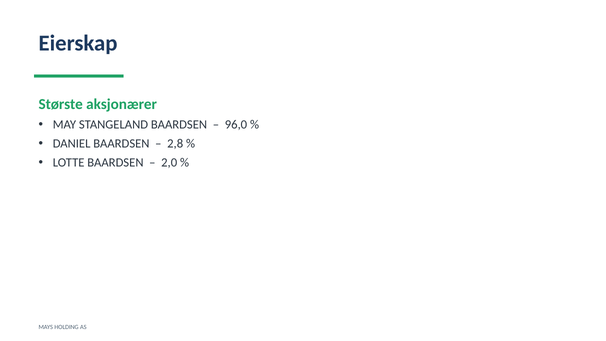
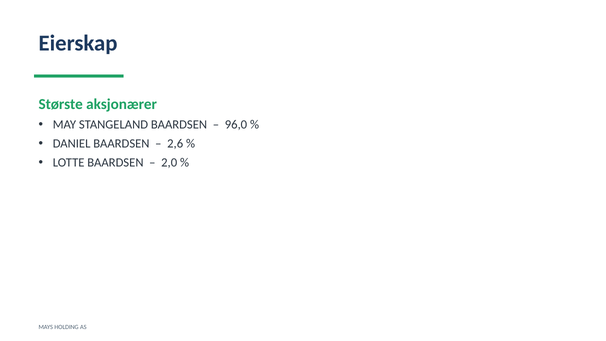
2,8: 2,8 -> 2,6 (175, 144)
